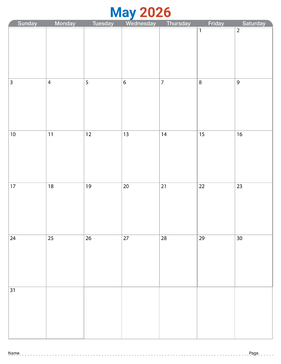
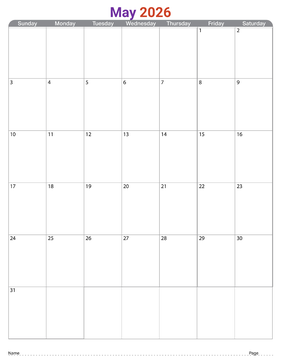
May colour: blue -> purple (123, 12)
